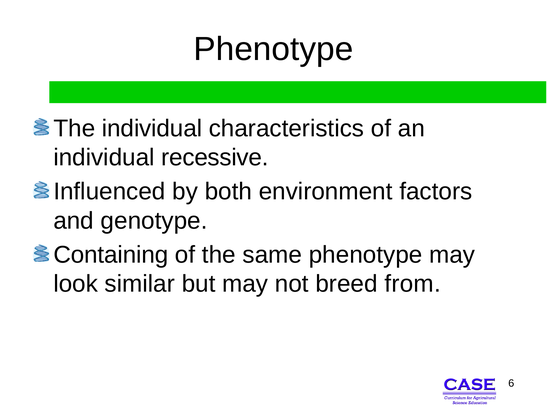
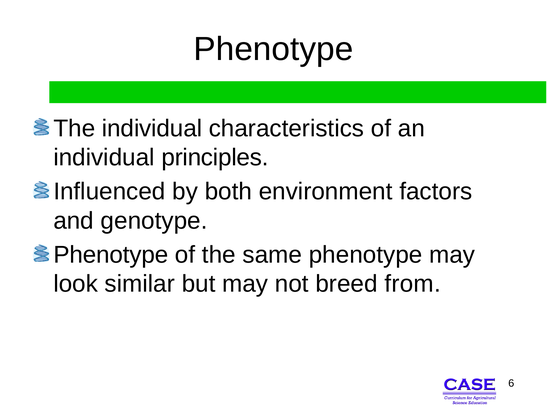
recessive: recessive -> principles (215, 158)
Containing: Containing -> Phenotype (111, 255)
